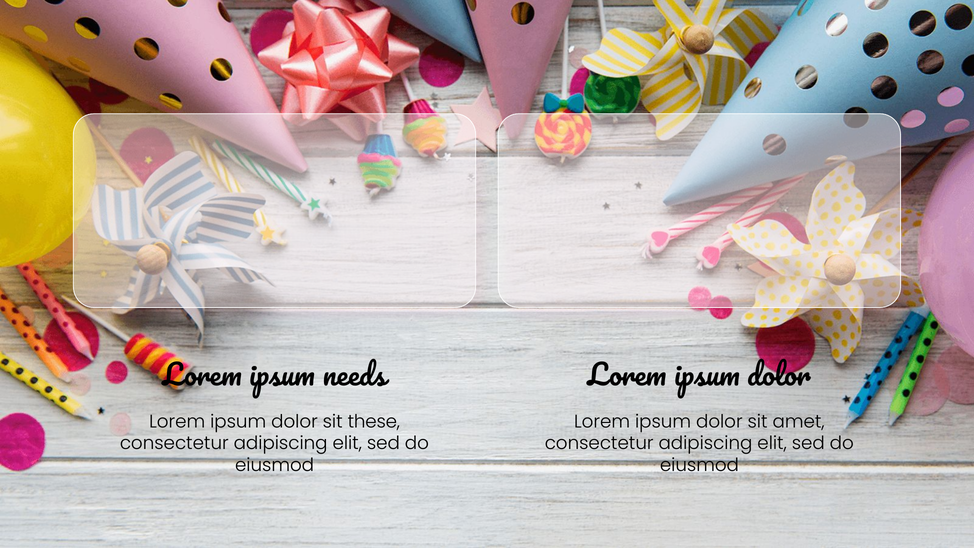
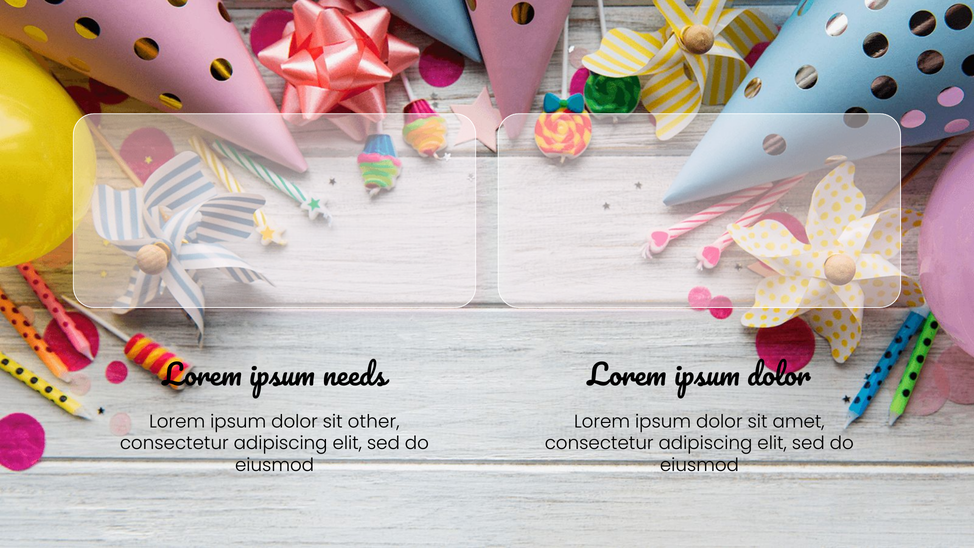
these: these -> other (374, 421)
